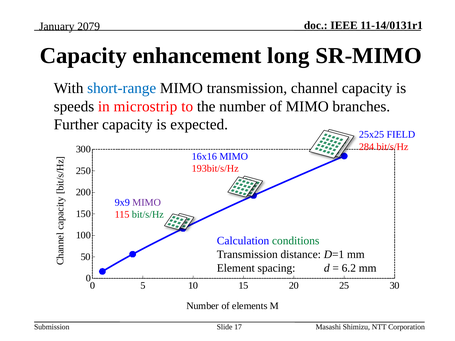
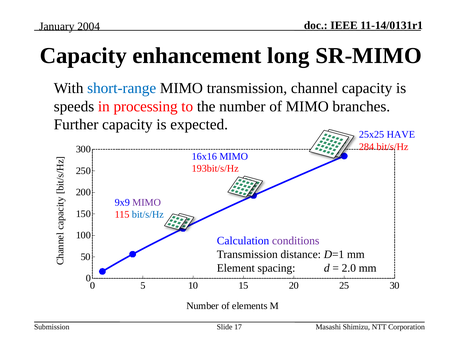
2079: 2079 -> 2004 (89, 26)
microstrip: microstrip -> processing (146, 106)
FIELD: FIELD -> HAVE (401, 135)
bit/s/Hz colour: green -> blue (148, 215)
conditions colour: green -> purple (296, 241)
6.2: 6.2 -> 2.0 (349, 268)
